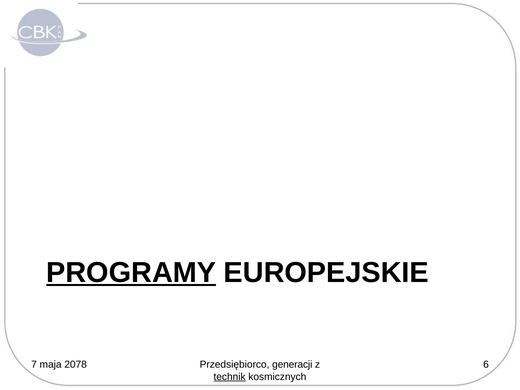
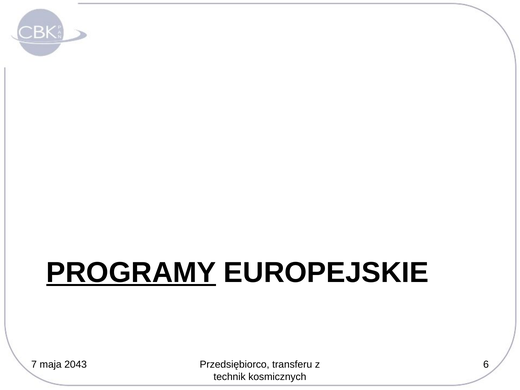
2078: 2078 -> 2043 (76, 365)
generacji: generacji -> transferu (292, 365)
technik underline: present -> none (230, 377)
